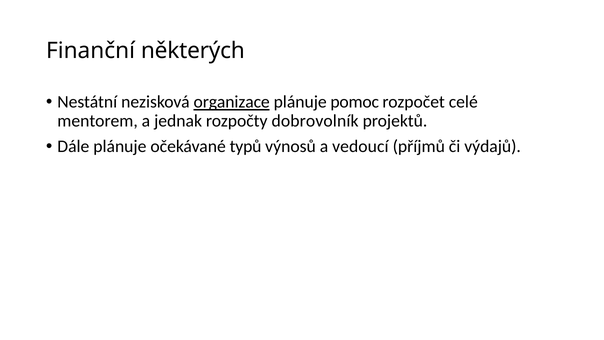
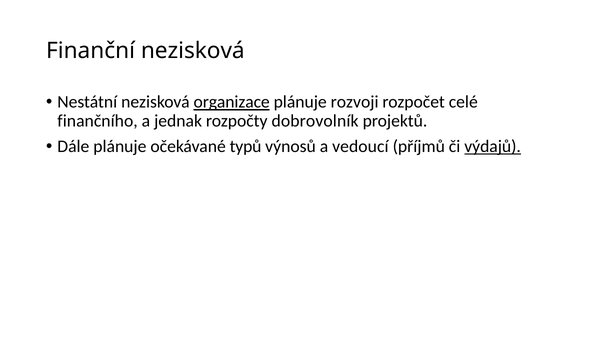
Finanční některých: některých -> nezisková (193, 51)
pomoc: pomoc -> rozvoji (355, 102)
mentorem: mentorem -> finančního (98, 121)
výdajů underline: none -> present (493, 146)
